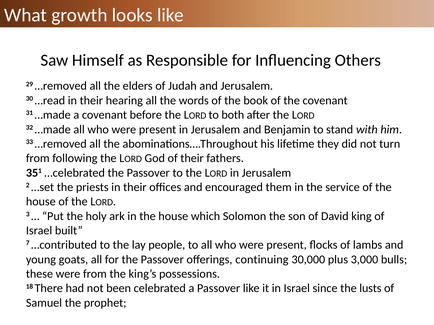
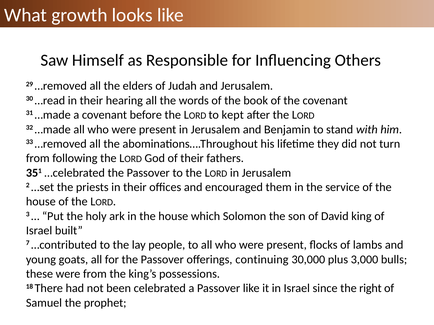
both: both -> kept (233, 115)
lusts: lusts -> right (370, 289)
